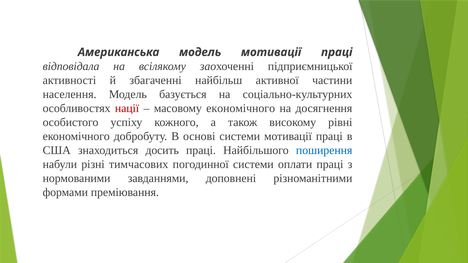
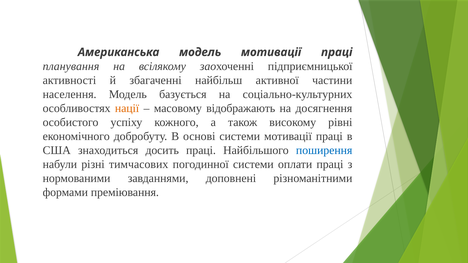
відповідала: відповідала -> планування (71, 66)
нації colour: red -> orange (127, 108)
масовому економічного: економічного -> відображають (241, 108)
